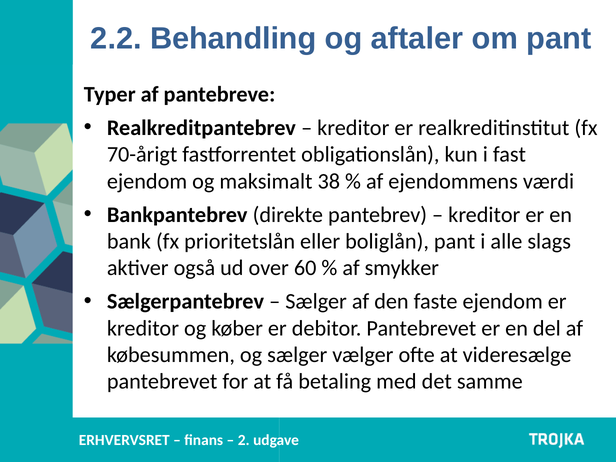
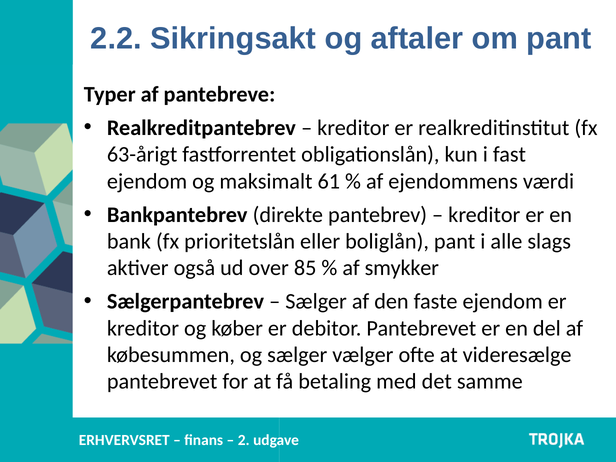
Behandling: Behandling -> Sikringsakt (233, 39)
70-årigt: 70-årigt -> 63-årigt (142, 155)
38: 38 -> 61 (329, 181)
60: 60 -> 85 (305, 268)
